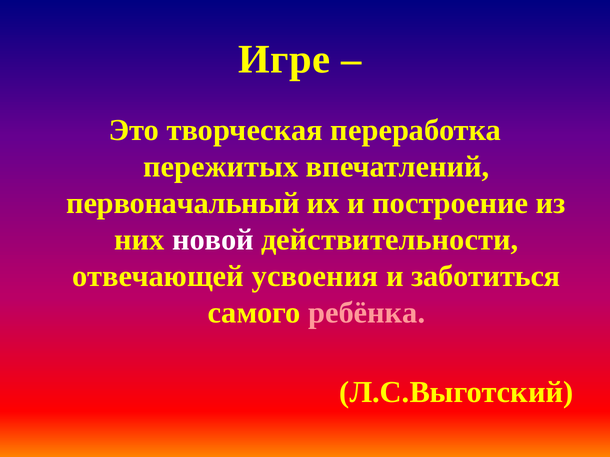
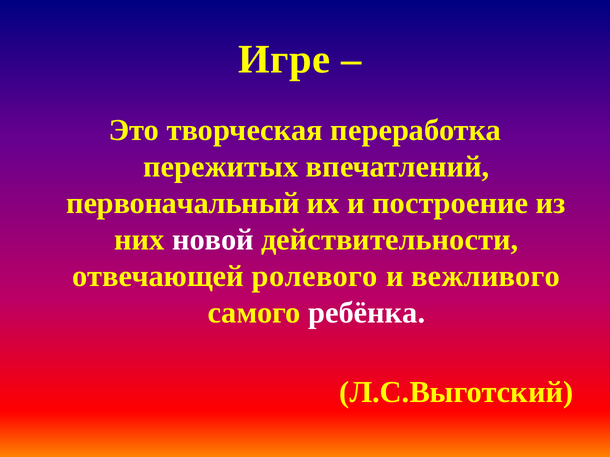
усвоения: усвоения -> ролевого (315, 277)
заботиться: заботиться -> вежливого (486, 277)
ребёнка colour: pink -> white (367, 313)
